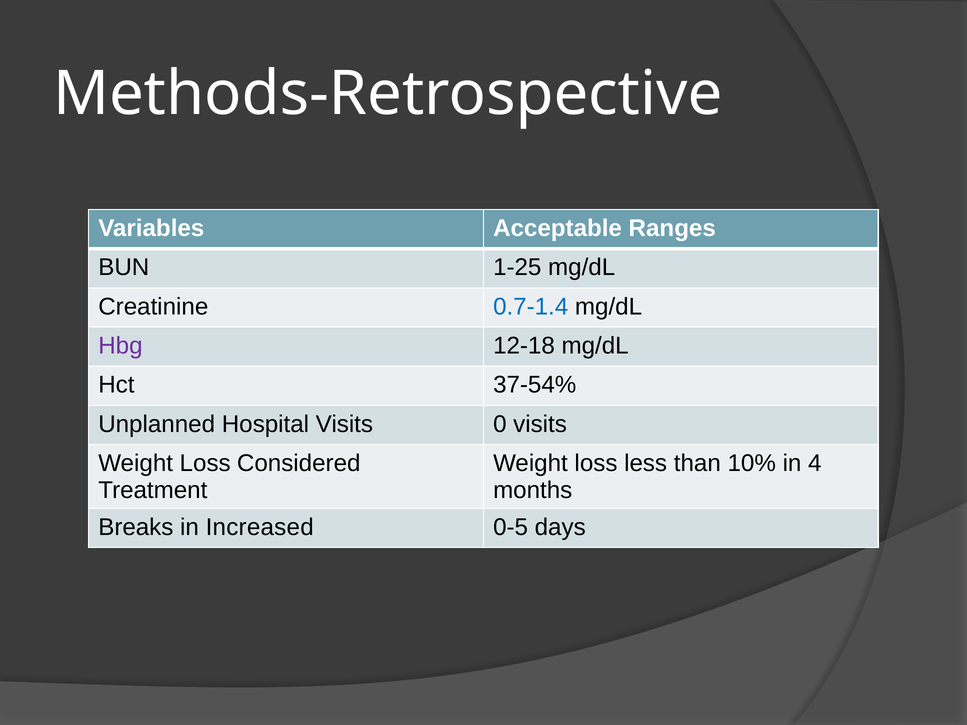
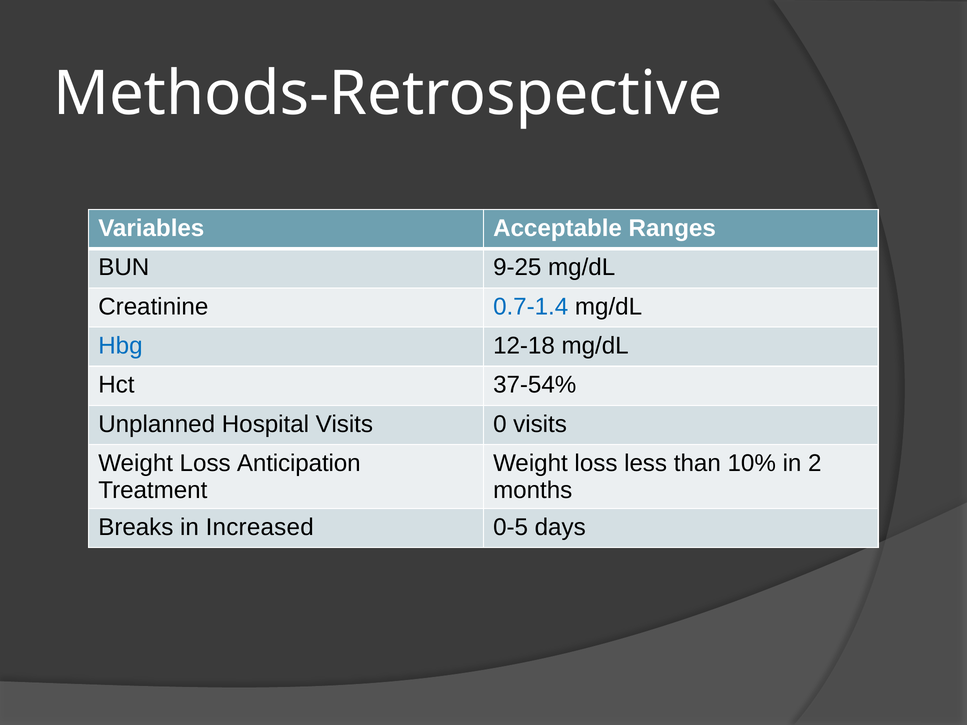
1-25: 1-25 -> 9-25 (517, 268)
Hbg colour: purple -> blue (120, 346)
Considered: Considered -> Anticipation (299, 464)
4: 4 -> 2 (815, 464)
